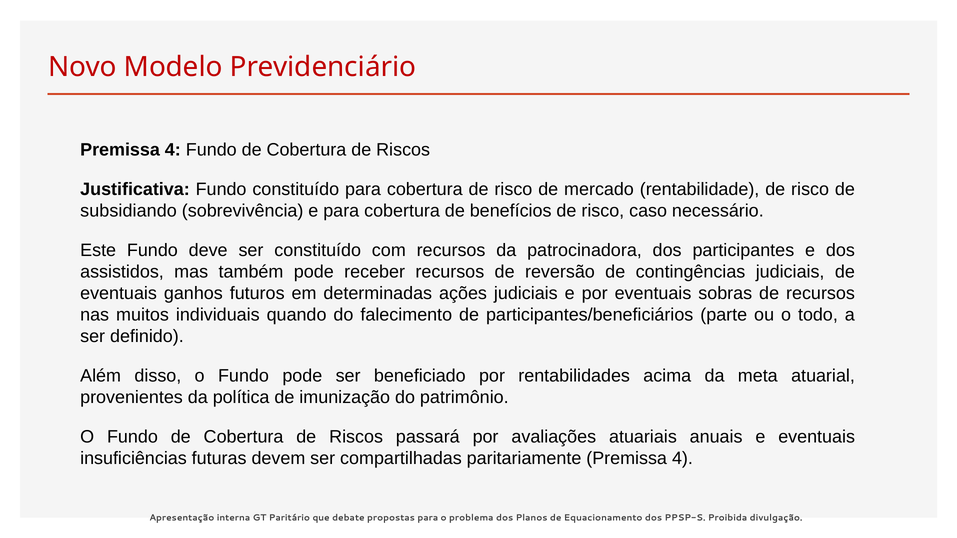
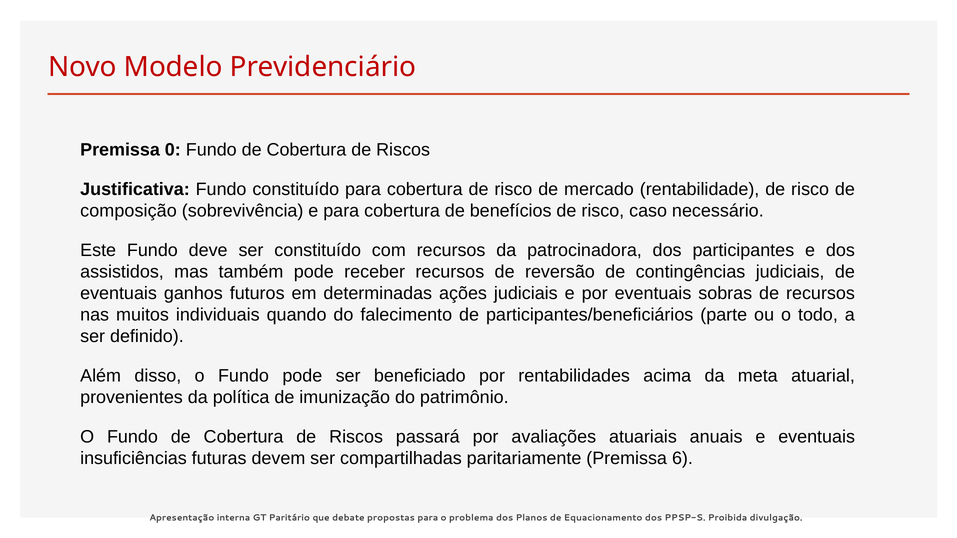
4: 4 -> 0 (173, 150)
subsidiando: subsidiando -> composição (129, 211)
paritariamente Premissa 4: 4 -> 6 (682, 459)
